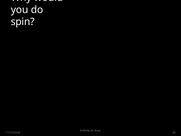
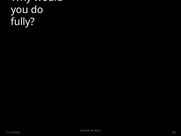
spin: spin -> fully (23, 22)
